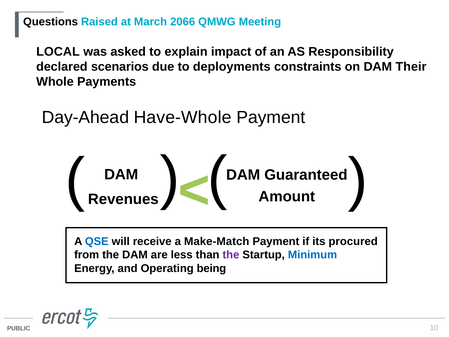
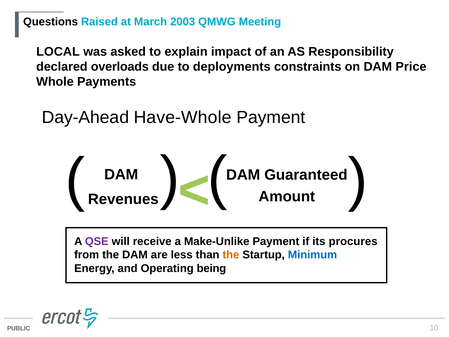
2066: 2066 -> 2003 (183, 22)
scenarios: scenarios -> overloads (120, 67)
Their: Their -> Price (411, 67)
QSE colour: blue -> purple (97, 241)
Make-Match: Make-Match -> Make-Unlike (217, 241)
procured: procured -> procures (353, 241)
the colour: purple -> orange (231, 255)
